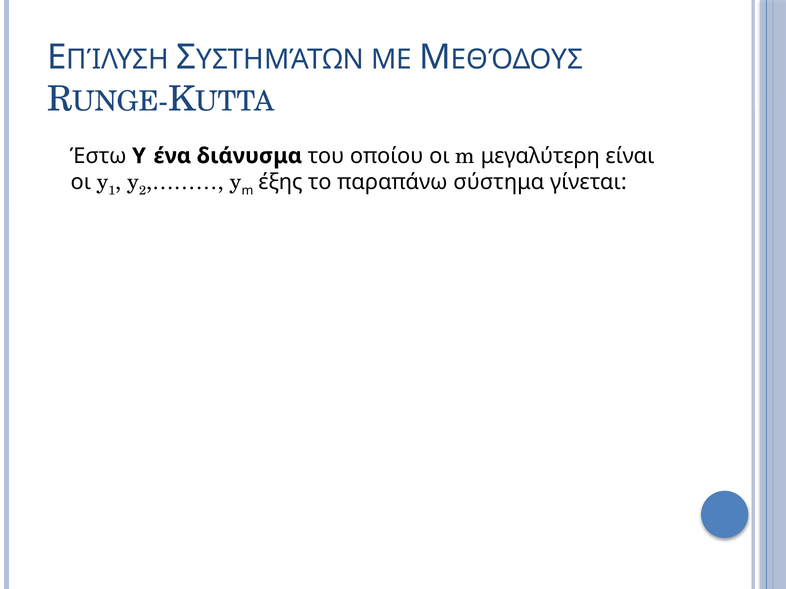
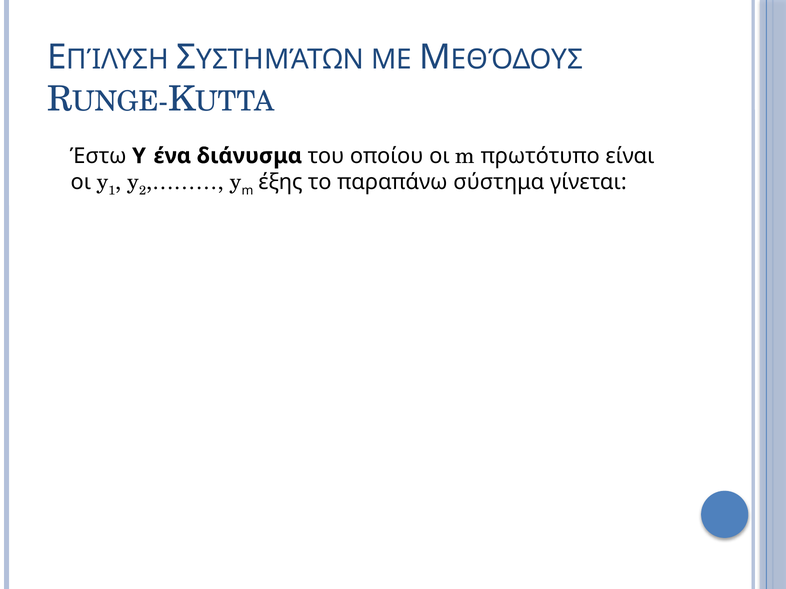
μεγαλύτερη: μεγαλύτερη -> πρωτότυπο (540, 156)
